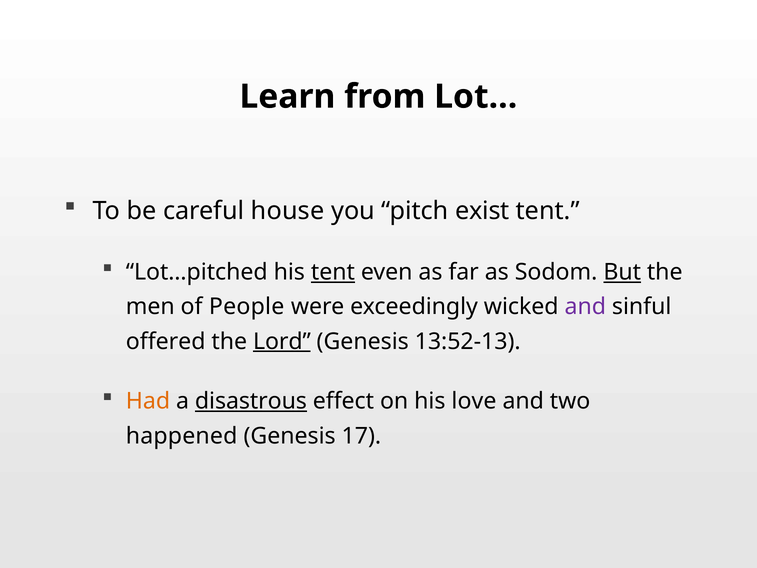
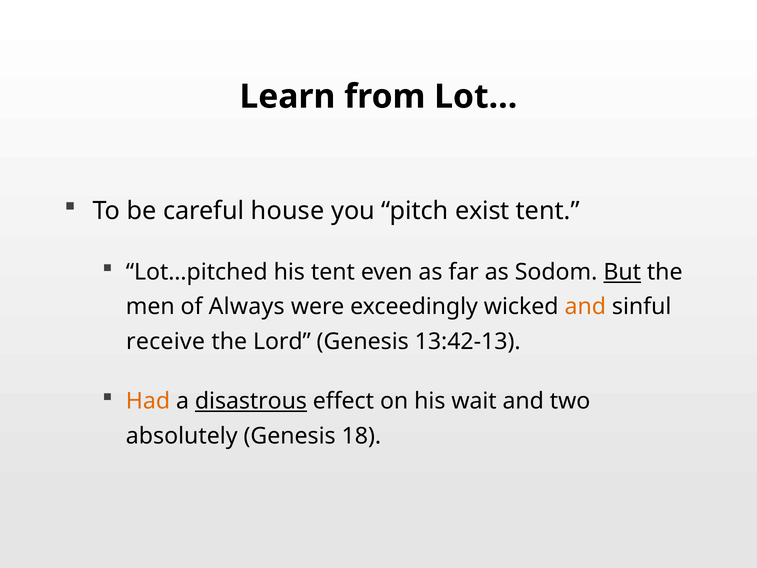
tent underline: present -> none (333, 272)
People: People -> Always (247, 307)
and colour: purple -> orange (585, 307)
offered: offered -> receive (166, 341)
Lord underline: present -> none (282, 341)
13:52-13: 13:52-13 -> 13:42-13 (468, 341)
love: love -> wait (474, 401)
happened: happened -> absolutely (182, 436)
17: 17 -> 18 (361, 436)
